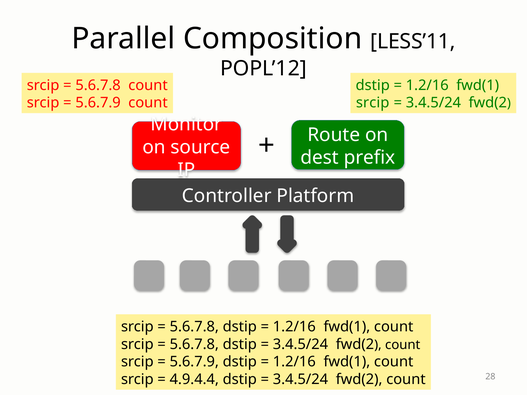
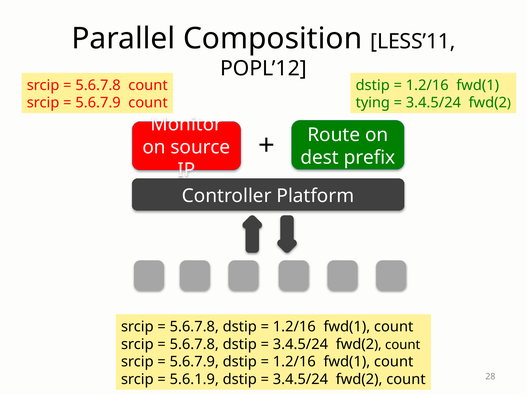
srcip: srcip -> tying (373, 103)
4.9.4.4: 4.9.4.4 -> 5.6.1.9 (194, 380)
